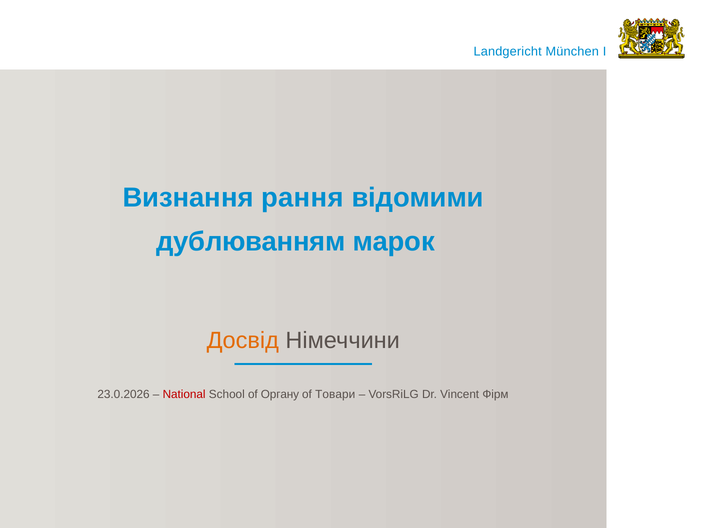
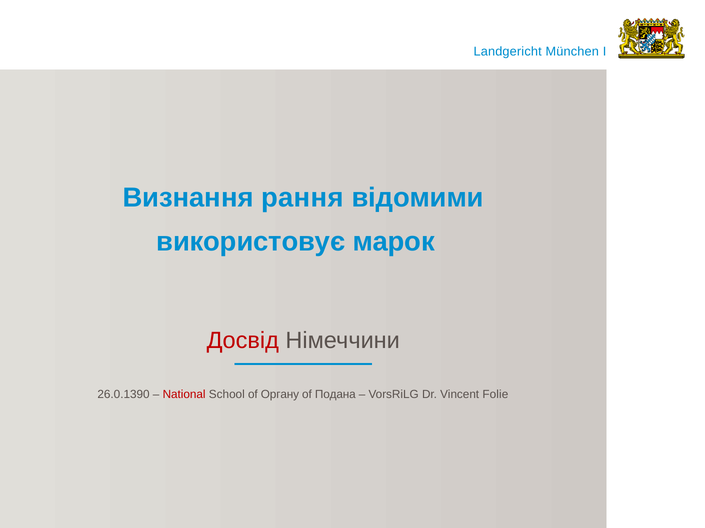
дублюванням: дублюванням -> використовує (251, 242)
Досвід colour: orange -> red (243, 341)
23.0.2026: 23.0.2026 -> 26.0.1390 (124, 395)
Товари: Товари -> Подана (335, 395)
Фірм: Фірм -> Folie (495, 395)
